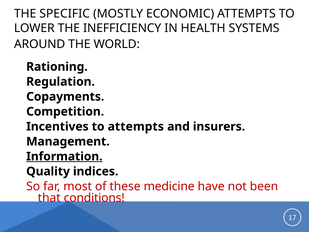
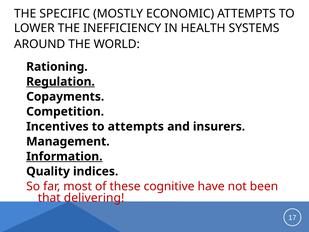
Regulation underline: none -> present (61, 82)
medicine: medicine -> cognitive (169, 186)
conditions: conditions -> delivering (94, 198)
